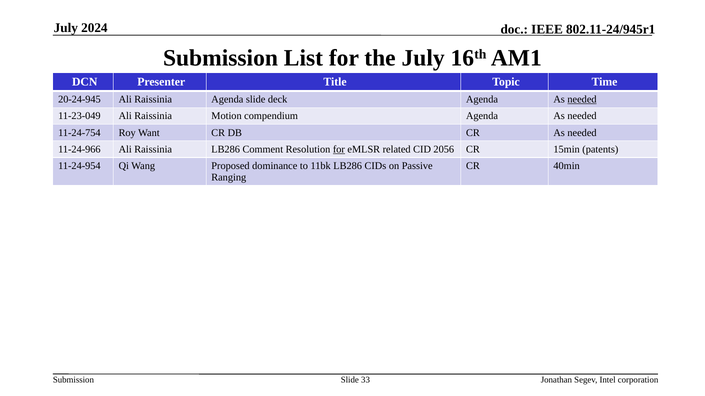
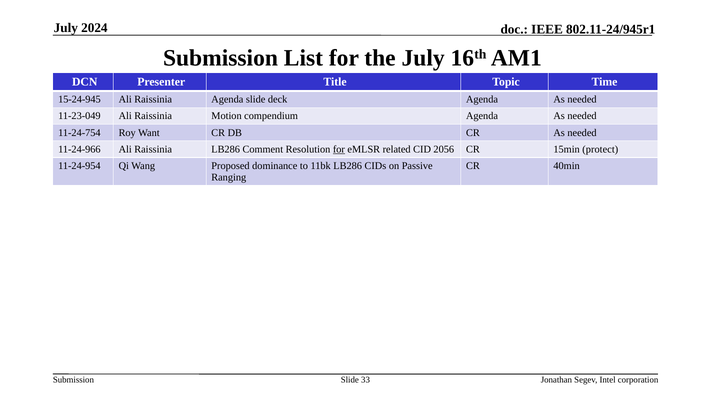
20-24-945: 20-24-945 -> 15-24-945 (79, 100)
needed underline: present -> none (582, 100)
patents: patents -> protect (600, 149)
